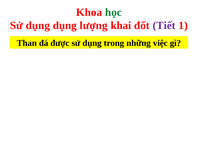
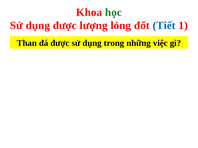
dụng dụng: dụng -> được (65, 26)
khai: khai -> lỏng (121, 26)
Tiết colour: purple -> blue (164, 26)
